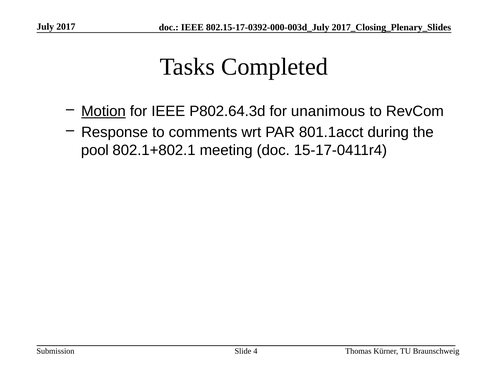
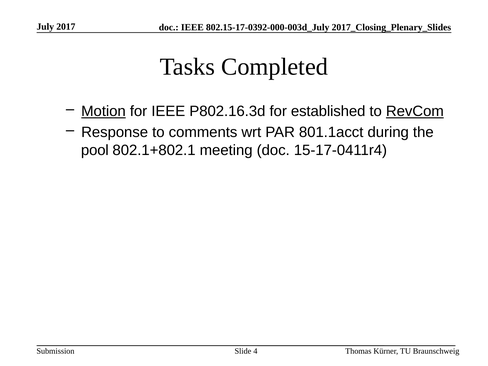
P802.64.3d: P802.64.3d -> P802.16.3d (227, 111)
unanimous: unanimous -> established (328, 111)
RevCom underline: none -> present (415, 111)
